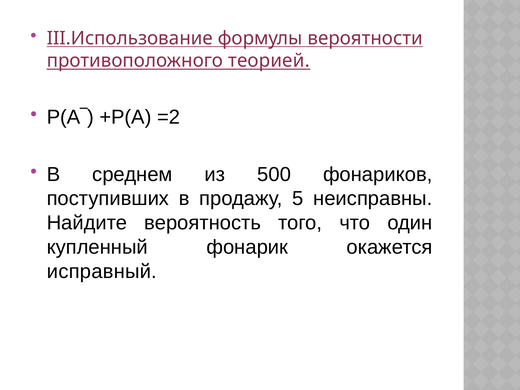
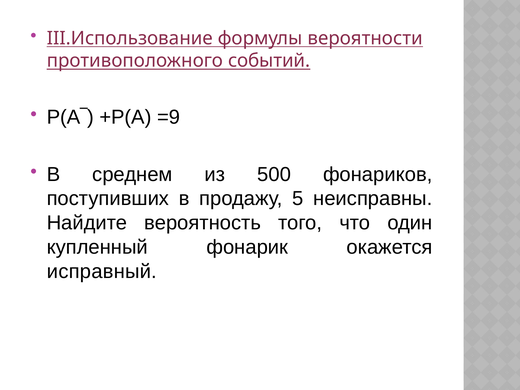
теорией: теорией -> событий (269, 61)
=2: =2 -> =9 (169, 117)
